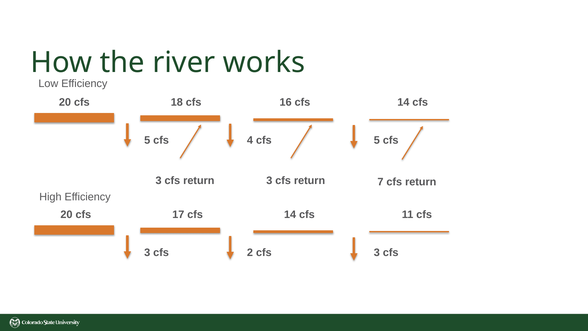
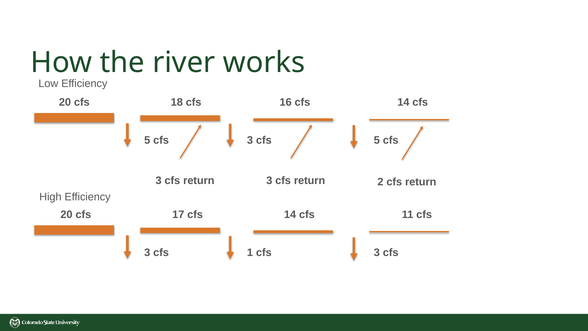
4: 4 -> 3 (250, 140)
7: 7 -> 2 (380, 182)
2: 2 -> 1 (250, 252)
